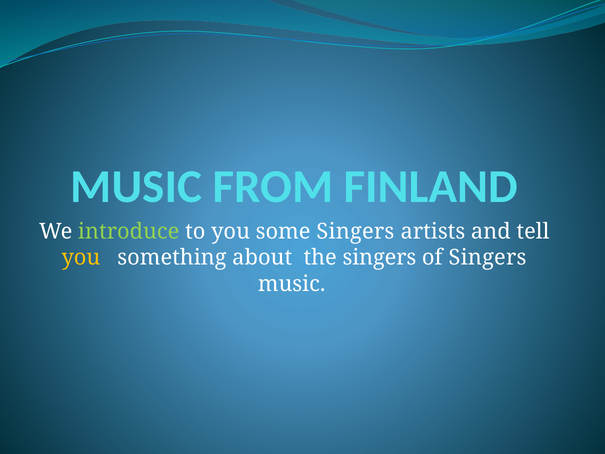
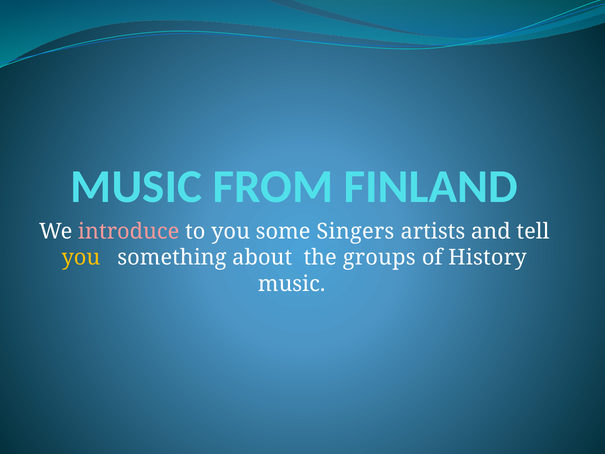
introduce colour: light green -> pink (129, 231)
the singers: singers -> groups (379, 257)
of Singers: Singers -> History (487, 257)
